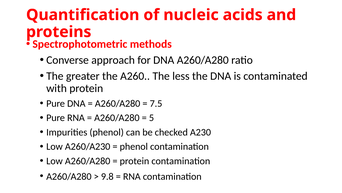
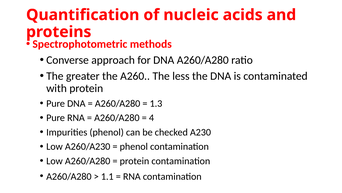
7.5: 7.5 -> 1.3 (156, 103)
5: 5 -> 4 (151, 118)
9.8: 9.8 -> 1.1 (107, 176)
